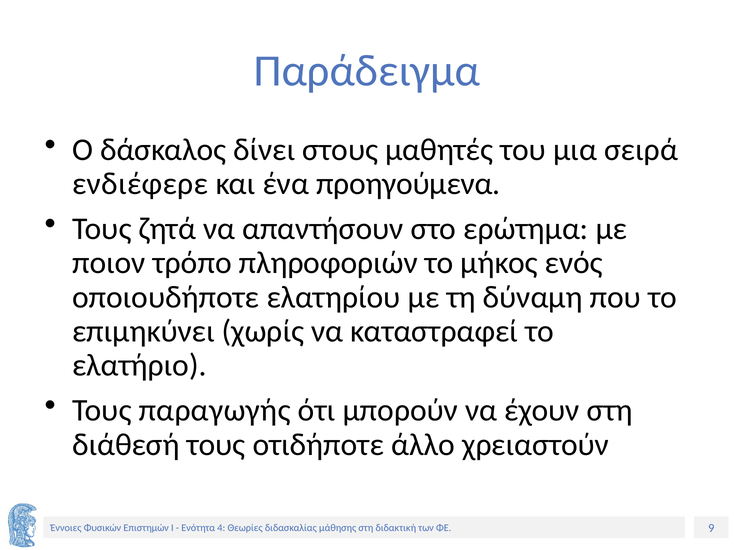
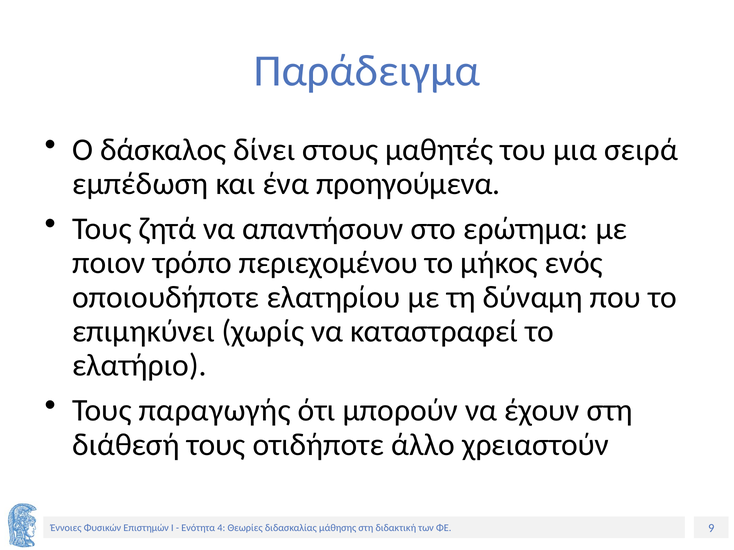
ενδιέφερε: ενδιέφερε -> εμπέδωση (140, 184)
πληροφοριών: πληροφοριών -> περιεχομένου (328, 263)
